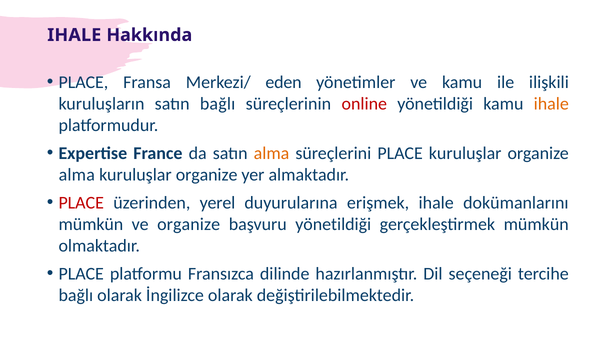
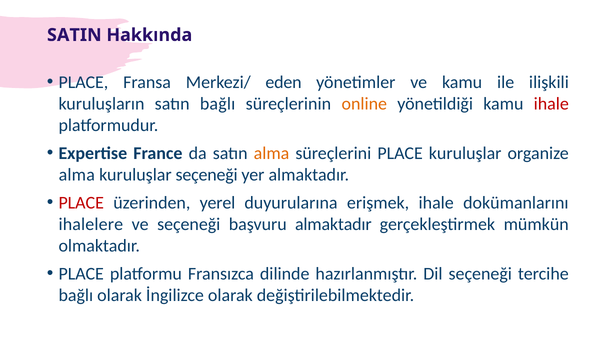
IHALE: IHALE -> SATIN (74, 35)
online colour: red -> orange (364, 104)
ihale colour: orange -> red (551, 104)
organize: organize -> seçeneği (207, 175)
mümkün: mümkün -> ihalelere (91, 225)
ve organize: organize -> seçeneği (189, 225)
başvuru yönetildiği: yönetildiği -> almaktadır (333, 225)
